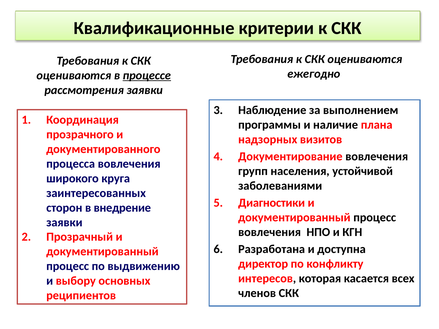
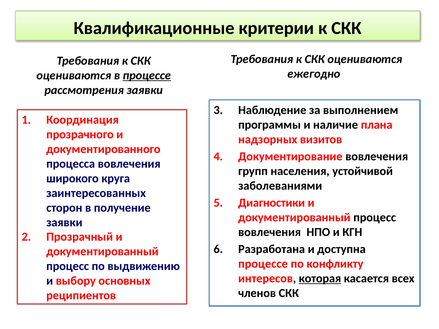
внедрение: внедрение -> получение (122, 208)
директор: директор -> процессе (263, 264)
которая underline: none -> present (320, 279)
